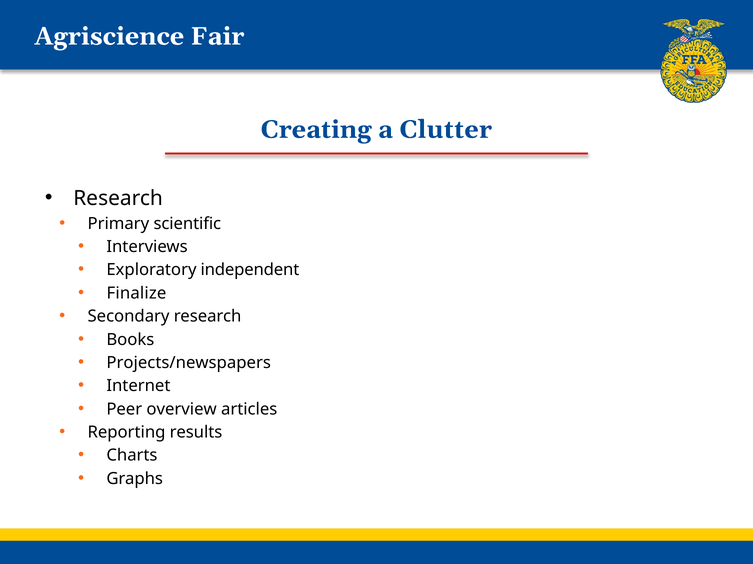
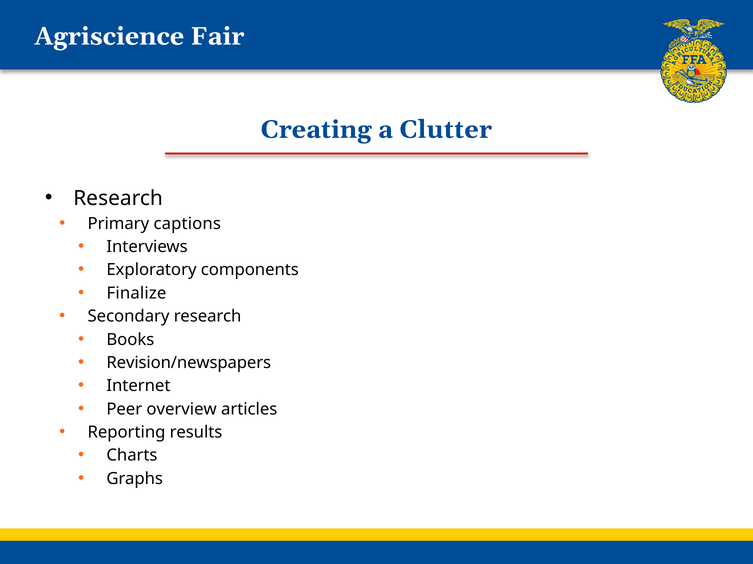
scientific: scientific -> captions (187, 224)
independent: independent -> components (250, 270)
Projects/newspapers: Projects/newspapers -> Revision/newspapers (189, 363)
